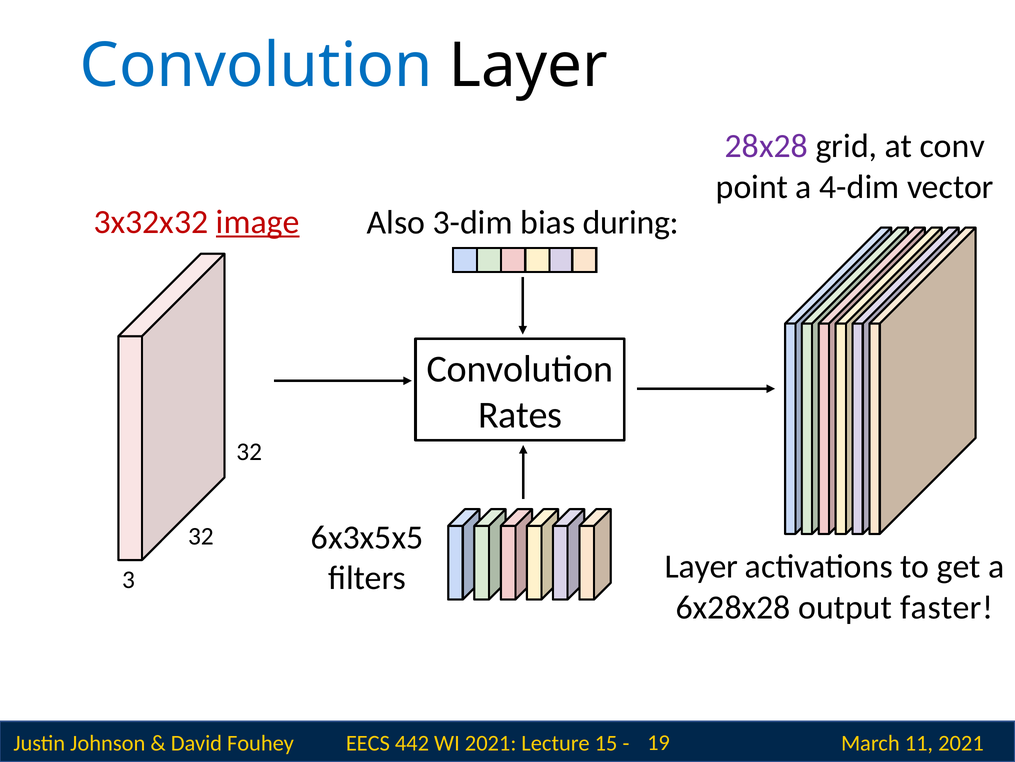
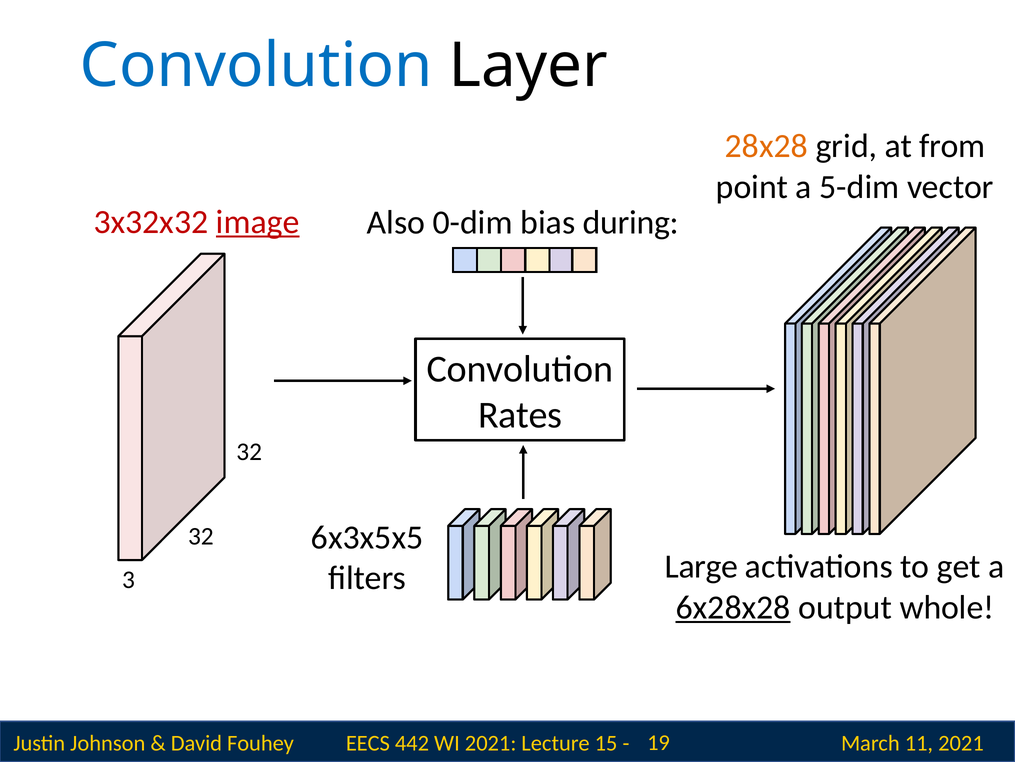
28x28 colour: purple -> orange (766, 146)
conv: conv -> from (952, 146)
4-dim: 4-dim -> 5-dim (859, 187)
3-dim: 3-dim -> 0-dim (473, 222)
filters Layer: Layer -> Large (701, 566)
6x28x28 underline: none -> present (733, 607)
faster: faster -> whole (947, 607)
